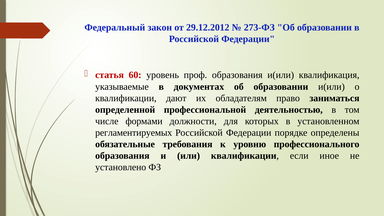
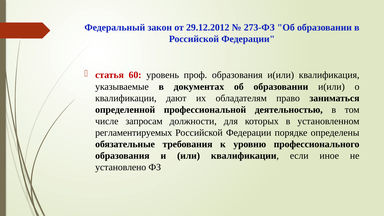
формами: формами -> запросам (144, 121)
